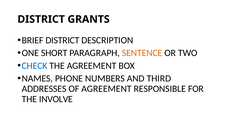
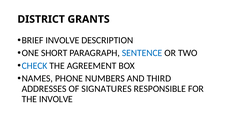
BRIEF DISTRICT: DISTRICT -> INVOLVE (62, 40)
SENTENCE colour: orange -> blue (142, 53)
OF AGREEMENT: AGREEMENT -> SIGNATURES (106, 89)
